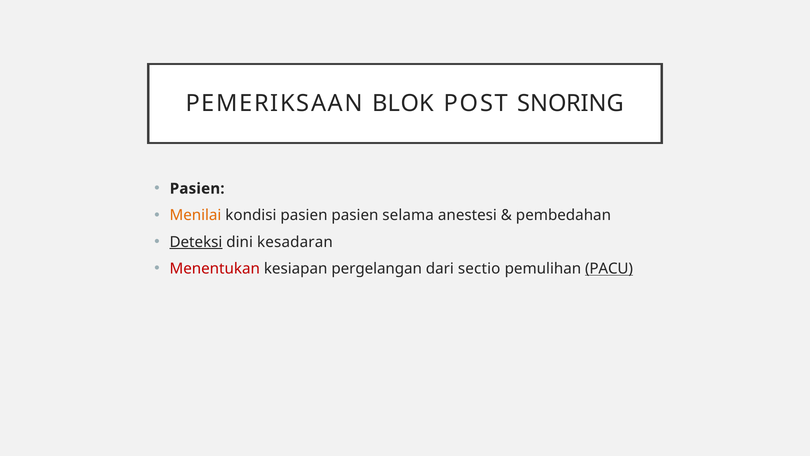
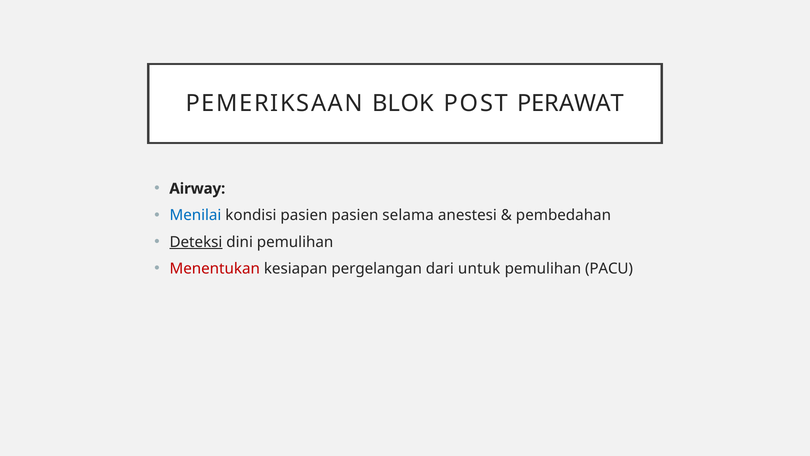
SNORING: SNORING -> PERAWAT (571, 103)
Pasien: Pasien -> Airway (197, 188)
Menilai colour: orange -> blue (195, 215)
dini kesadaran: kesadaran -> pemulihan (295, 242)
sectio: sectio -> untuk (479, 268)
PACU underline: present -> none (609, 268)
